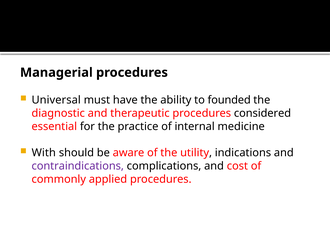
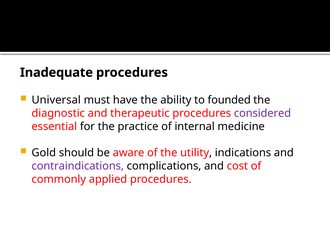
Managerial: Managerial -> Inadequate (56, 72)
considered colour: black -> purple (262, 113)
With: With -> Gold (44, 153)
